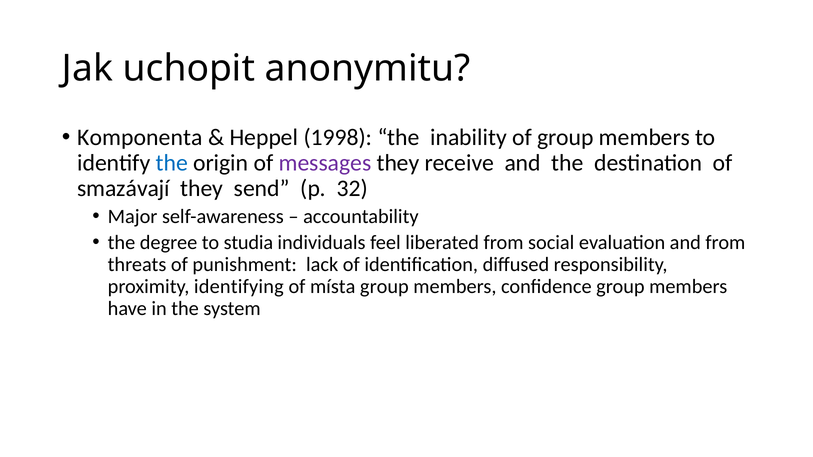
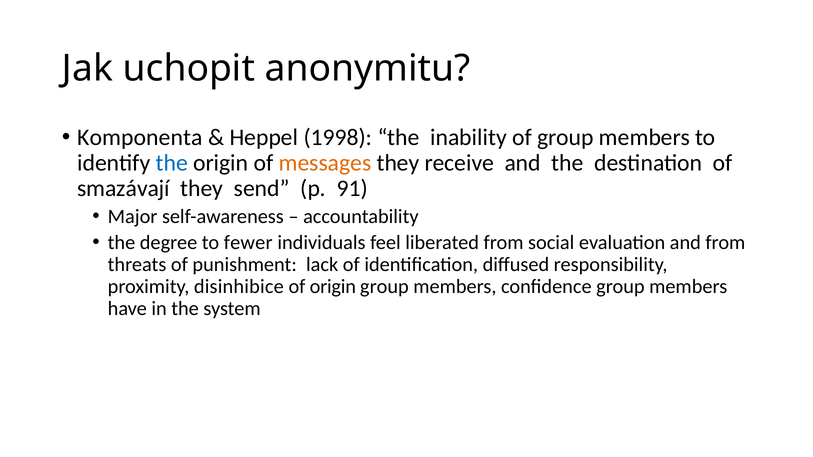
messages colour: purple -> orange (325, 163)
32: 32 -> 91 (352, 189)
studia: studia -> fewer (248, 243)
identifying: identifying -> disinhibice (239, 287)
of místa: místa -> origin (333, 287)
